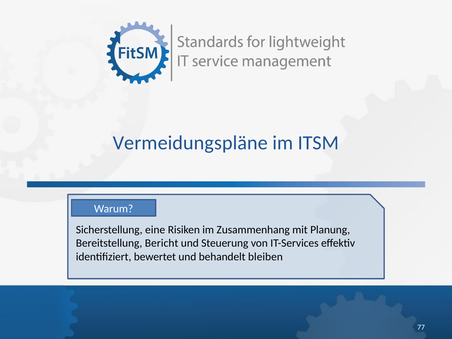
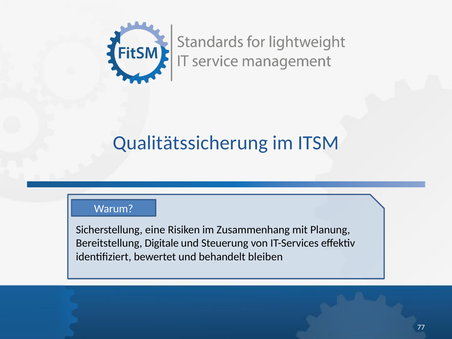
Vermeidungspläne: Vermeidungspläne -> Qualitätssicherung (190, 143)
Bericht: Bericht -> Digitale (162, 243)
